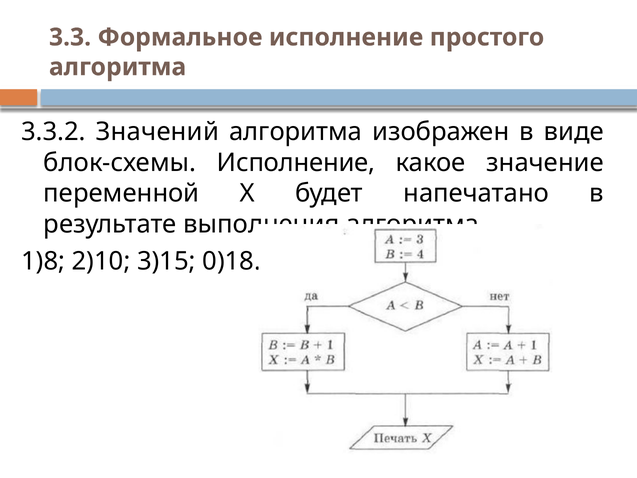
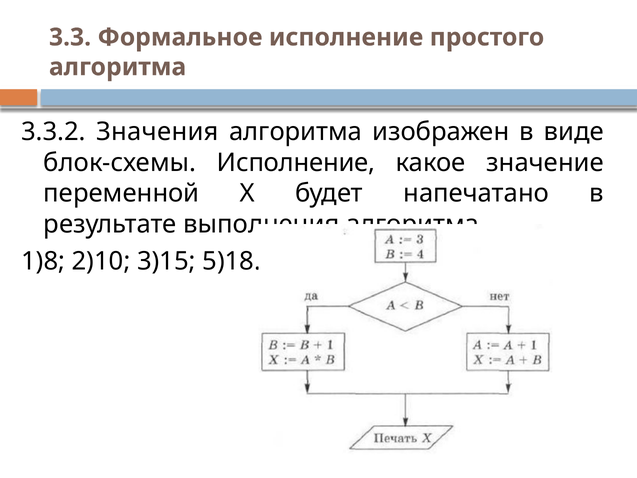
Значений: Значений -> Значения (157, 132)
0)18: 0)18 -> 5)18 (232, 261)
